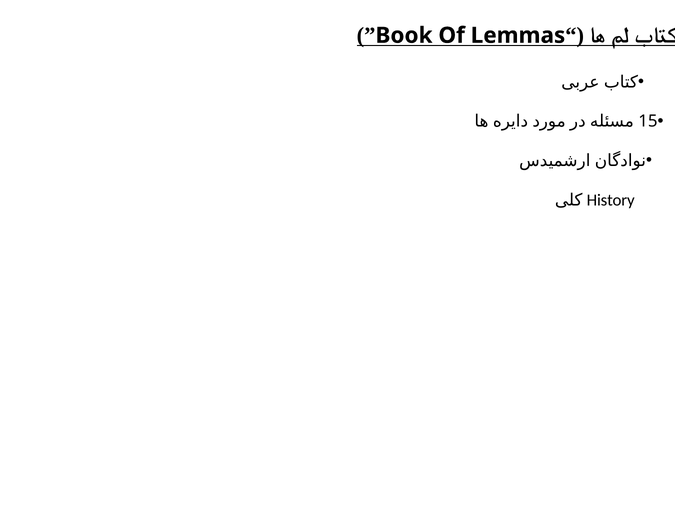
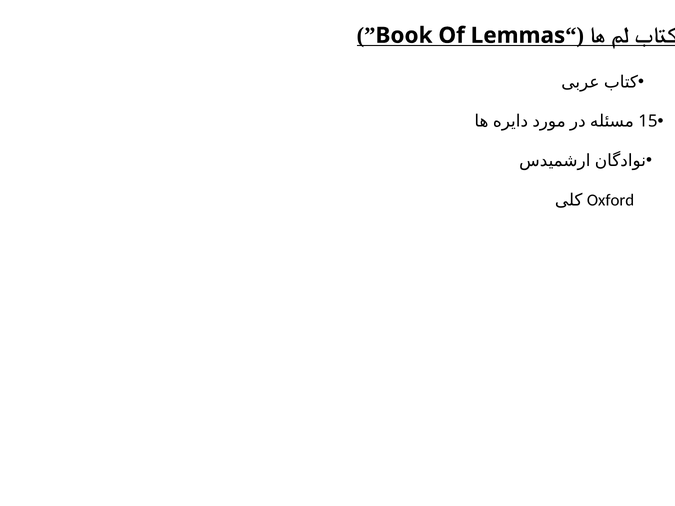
History: History -> Oxford (611, 200)
